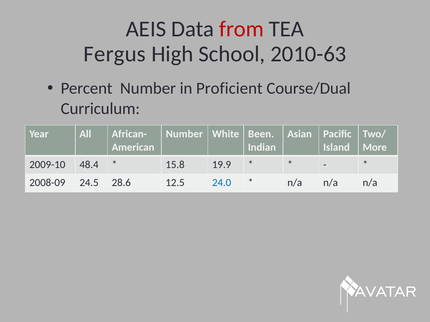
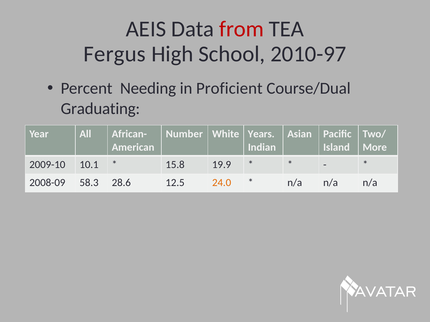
2010-63: 2010-63 -> 2010-97 (308, 54)
Percent Number: Number -> Needing (148, 89)
Curriculum: Curriculum -> Graduating (100, 109)
Been: Been -> Years (261, 134)
48.4: 48.4 -> 10.1 (89, 165)
24.5: 24.5 -> 58.3 (89, 183)
24.0 colour: blue -> orange (222, 183)
